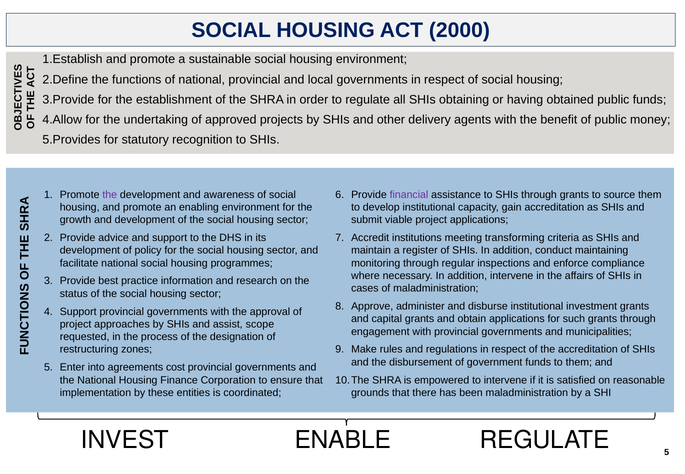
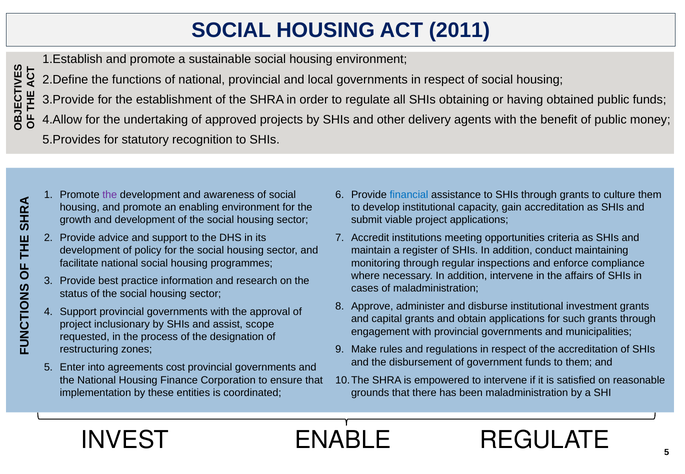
2000: 2000 -> 2011 (459, 30)
financial colour: purple -> blue (409, 195)
source: source -> culture (619, 195)
transforming: transforming -> opportunities (515, 238)
approaches: approaches -> inclusionary (122, 324)
